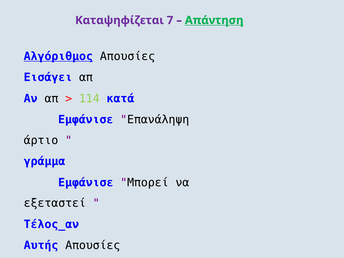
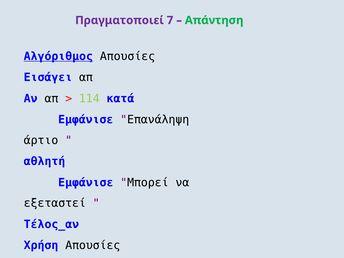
Καταψηφίζεται: Καταψηφίζεται -> Πραγματοποιεί (119, 20)
Απάντηση underline: present -> none (214, 20)
γράμμα: γράμμα -> αθλητή (44, 161)
Αυτής: Αυτής -> Χρήση (41, 245)
